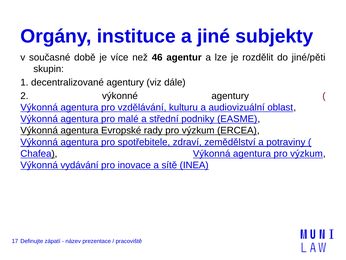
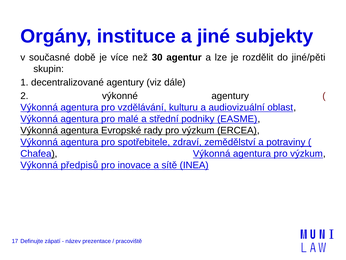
46: 46 -> 30 (157, 57)
vydávání: vydávání -> předpisů (79, 165)
